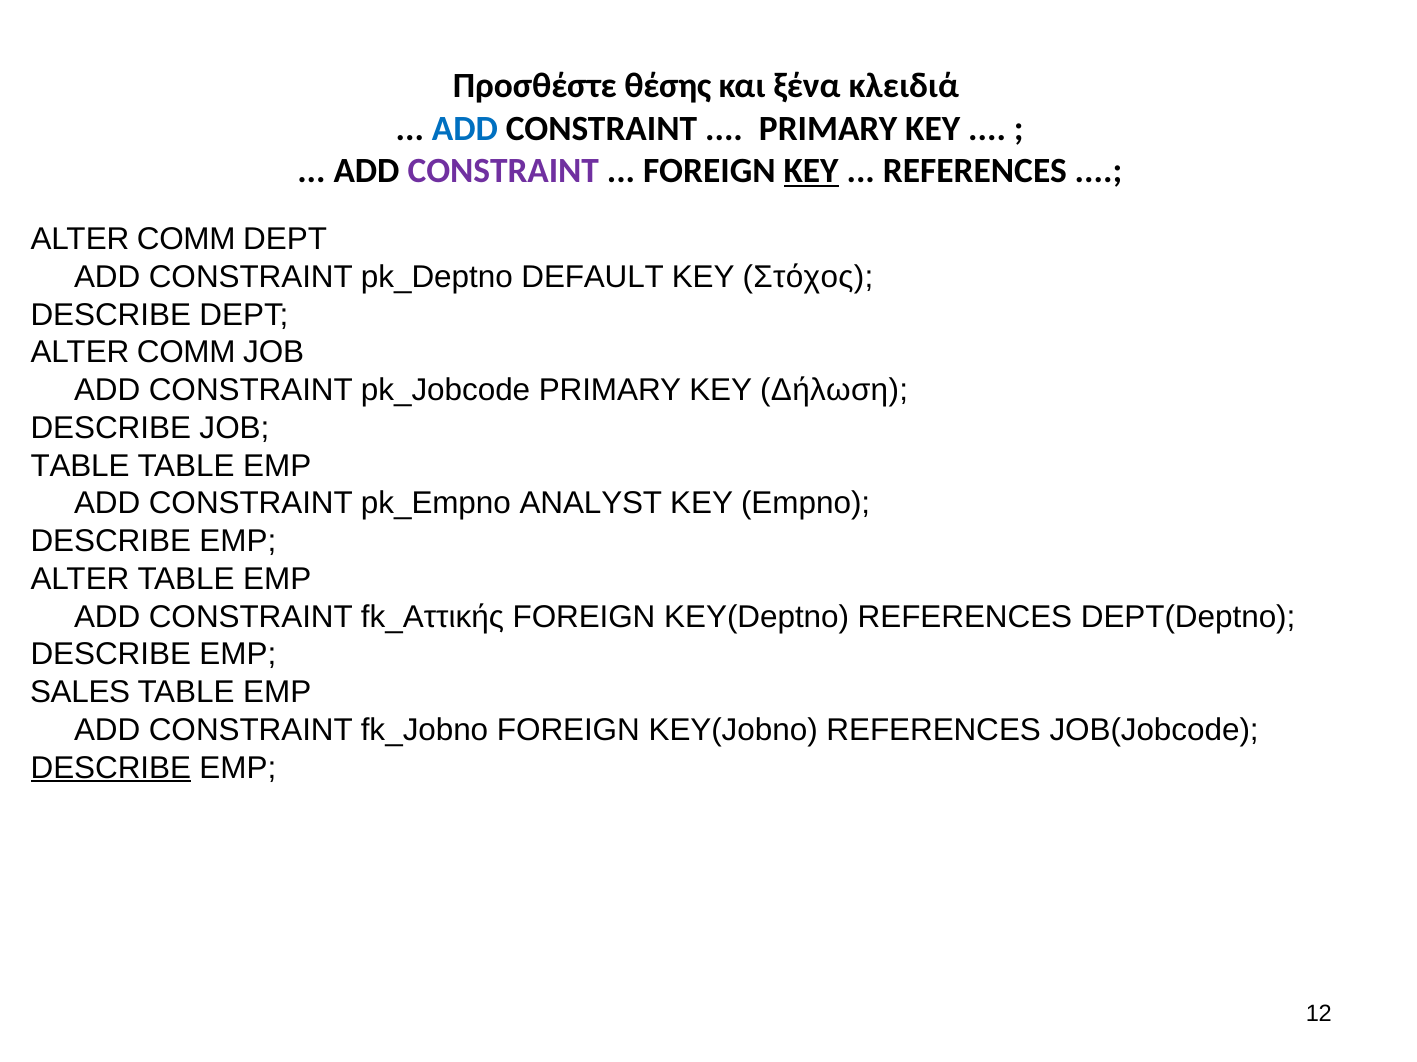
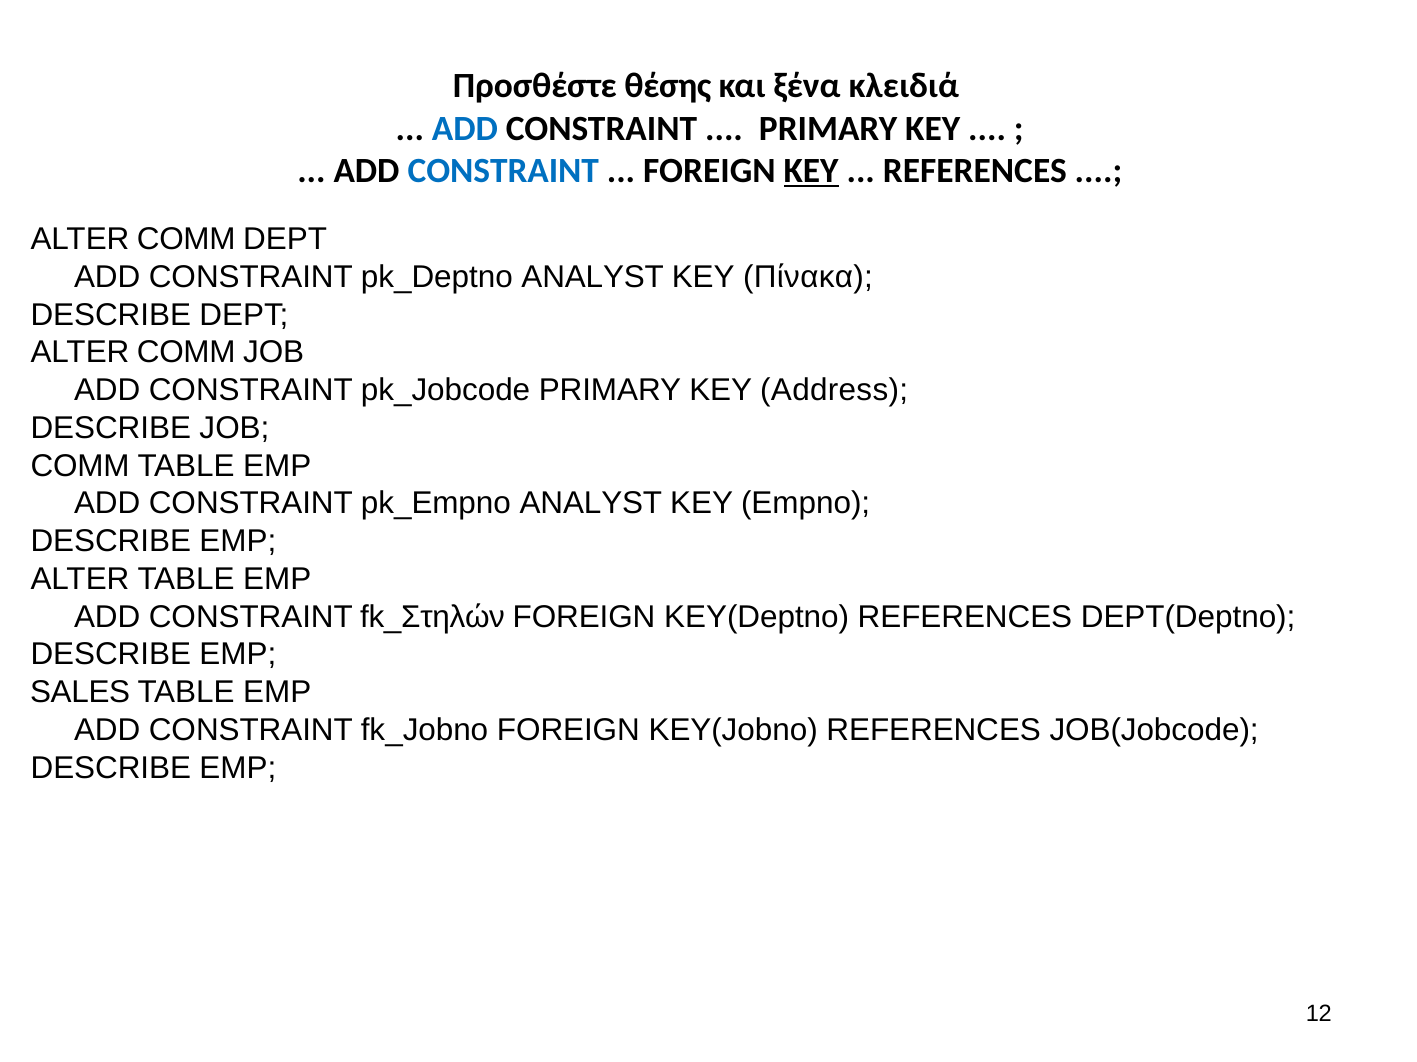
CONSTRAINT colour: purple -> blue (503, 171)
pk_Deptno DEFAULT: DEFAULT -> ANALYST (593, 277)
Στόχος: Στόχος -> Πίνακα (808, 277)
Δήλωση: Δήλωση -> Address (834, 391)
TABLE: TABLE -> COMM (80, 466)
fk_Αττικής: fk_Αττικής -> fk_Στηλών (433, 617)
DESCRIBE underline: present -> none (111, 768)
